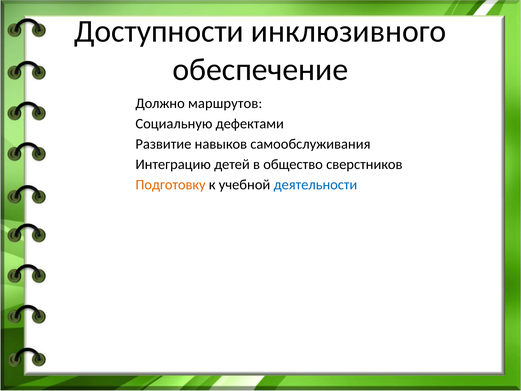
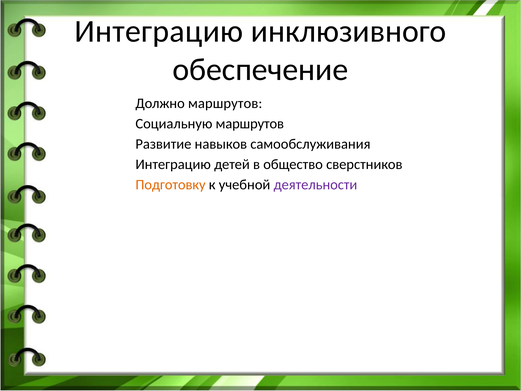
Доступности: Доступности -> Интеграцию (159, 31)
Социальную дефектами: дефектами -> маршрутов (250, 124)
деятельности colour: blue -> purple (315, 185)
